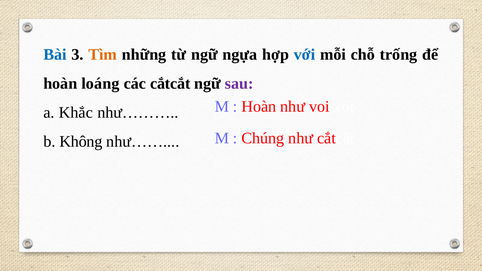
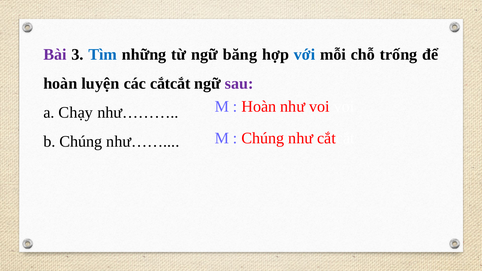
Bài colour: blue -> purple (55, 55)
Tìm colour: orange -> blue (103, 55)
ngựa: ngựa -> băng (240, 55)
loáng: loáng -> luyện (100, 84)
Khắc: Khắc -> Chạy (76, 113)
b Không: Không -> Chúng (81, 141)
